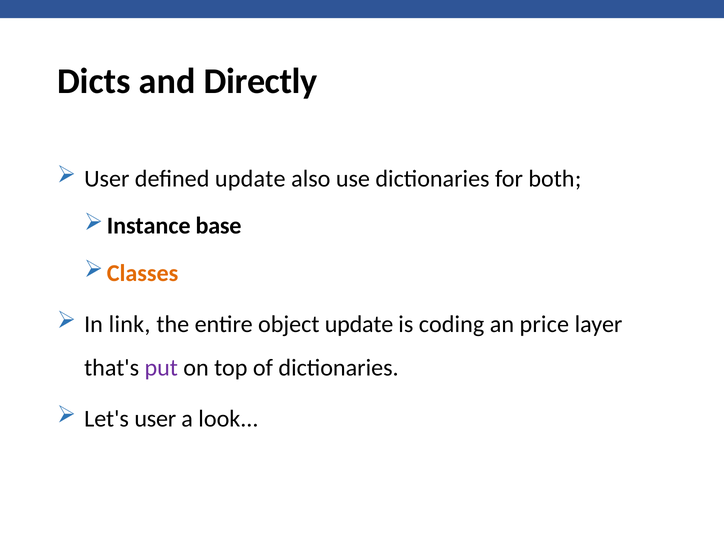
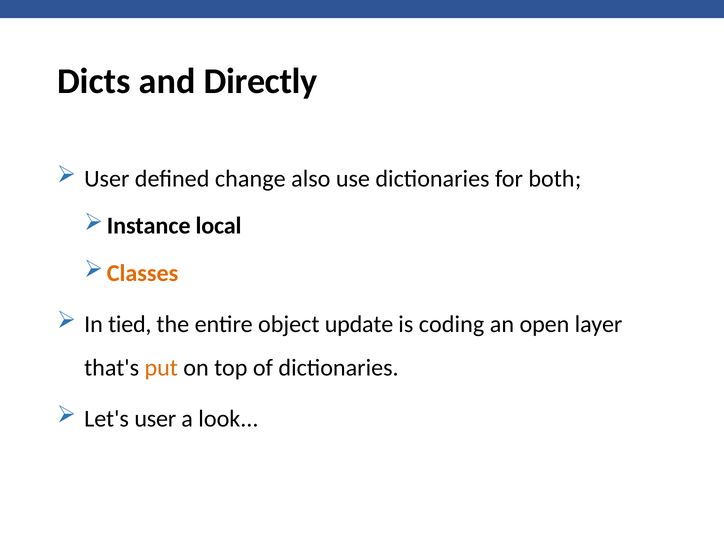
defined update: update -> change (250, 179)
base: base -> local (219, 226)
link: link -> tied (130, 324)
price: price -> open (544, 324)
put colour: purple -> orange (161, 368)
